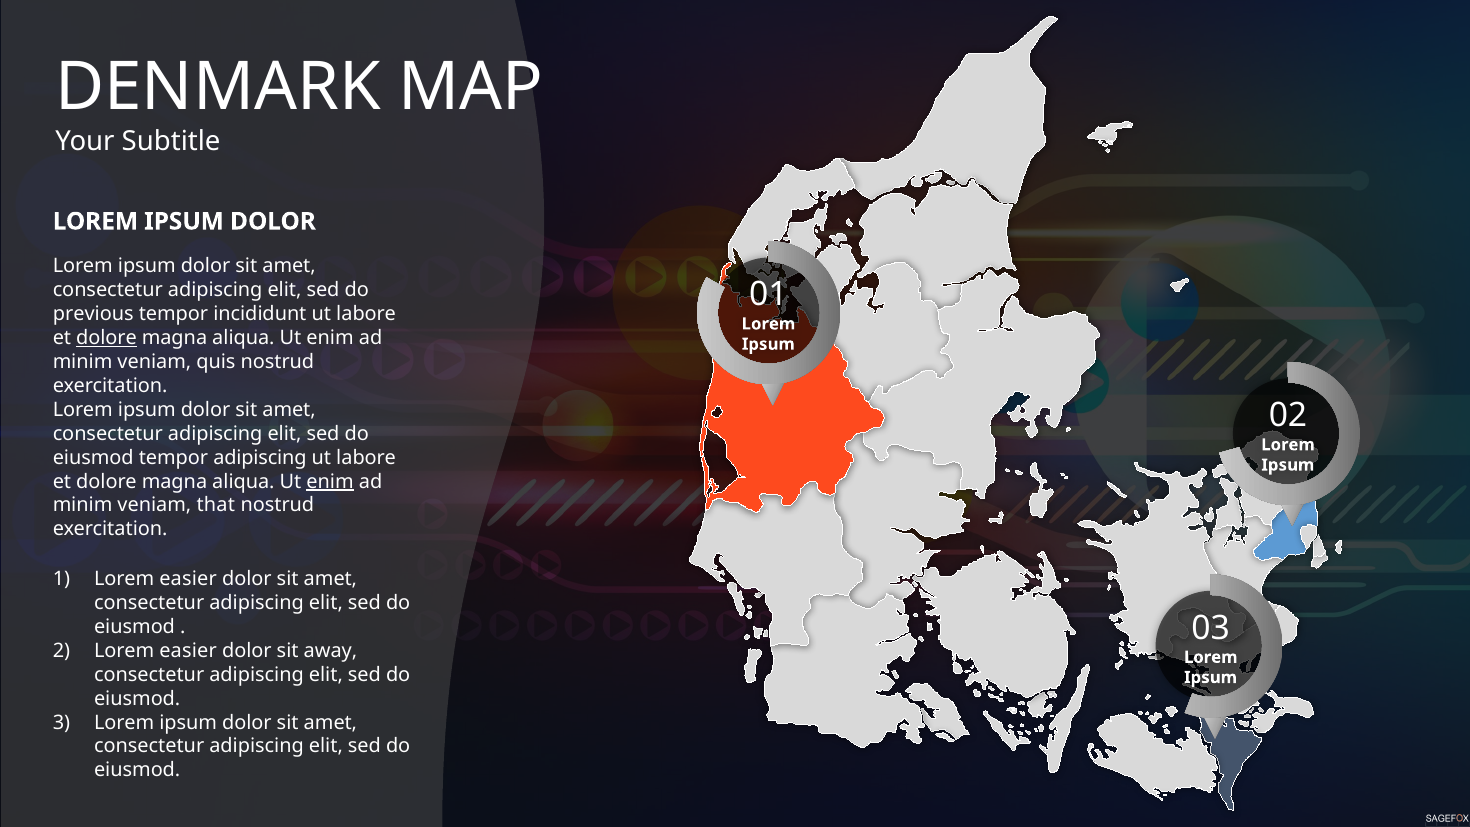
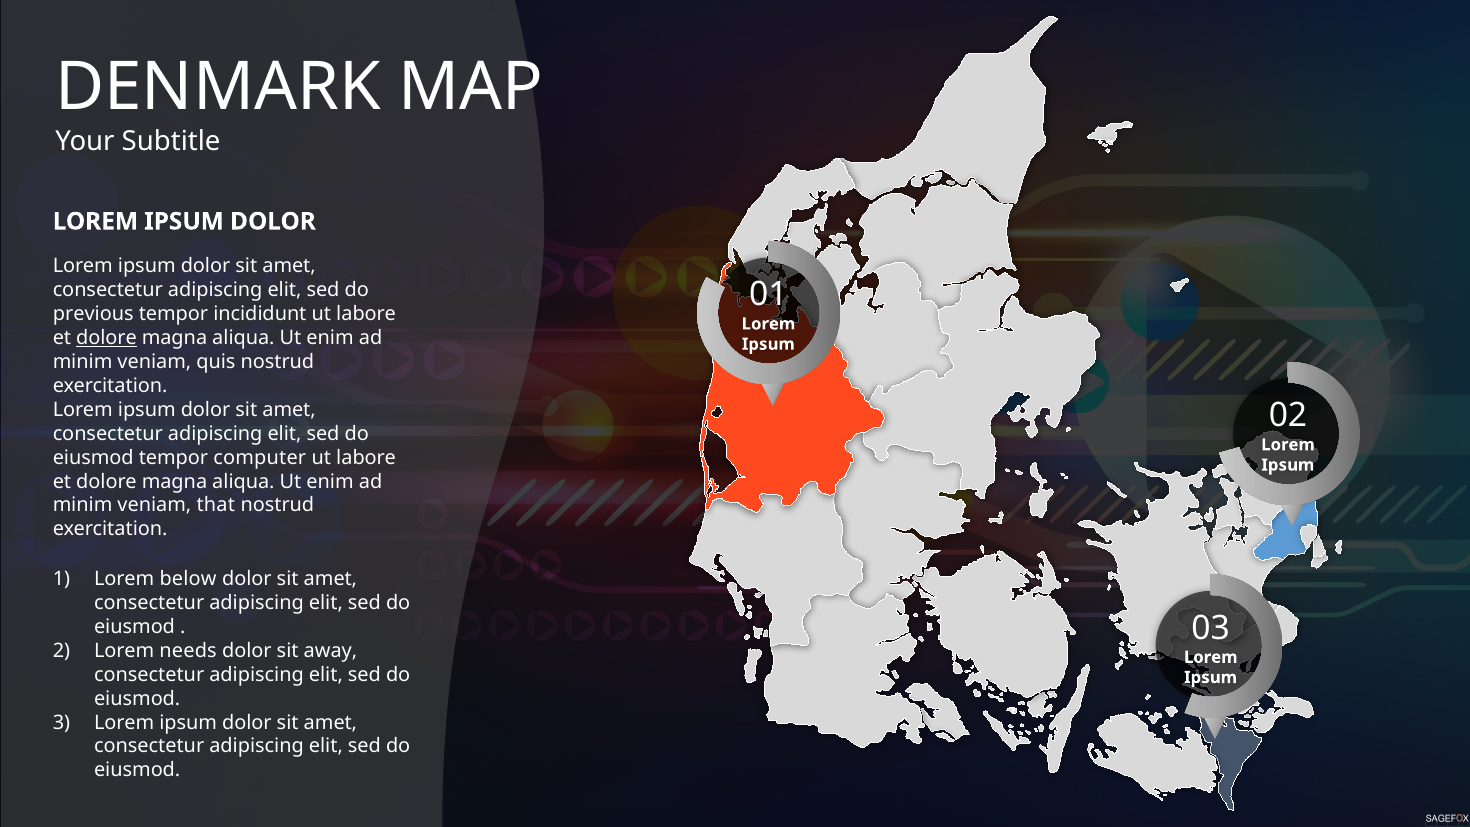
tempor adipiscing: adipiscing -> computer (260, 457)
enim underline: present -> none (330, 481)
easier: easier -> below (188, 579)
easier: easier -> needs (188, 651)
